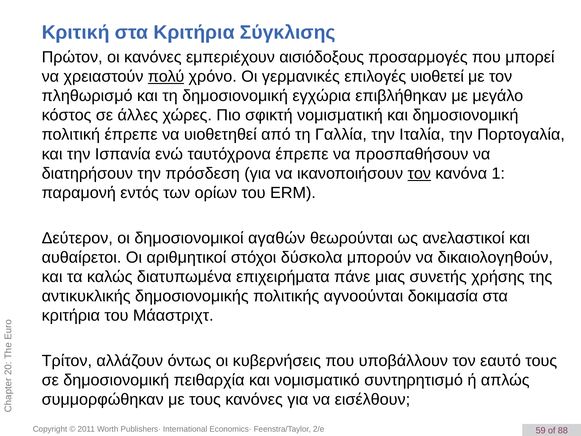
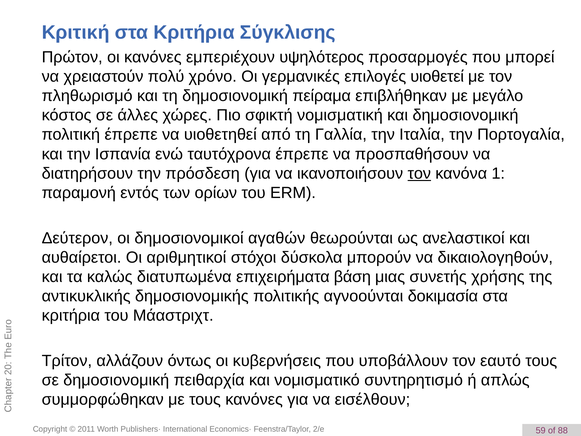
αισιόδοξους: αισιόδοξους -> υψηλότερος (322, 57)
πολύ underline: present -> none (166, 76)
εγχώρια: εγχώρια -> πείραμα (322, 96)
πάνε: πάνε -> βάση (352, 277)
